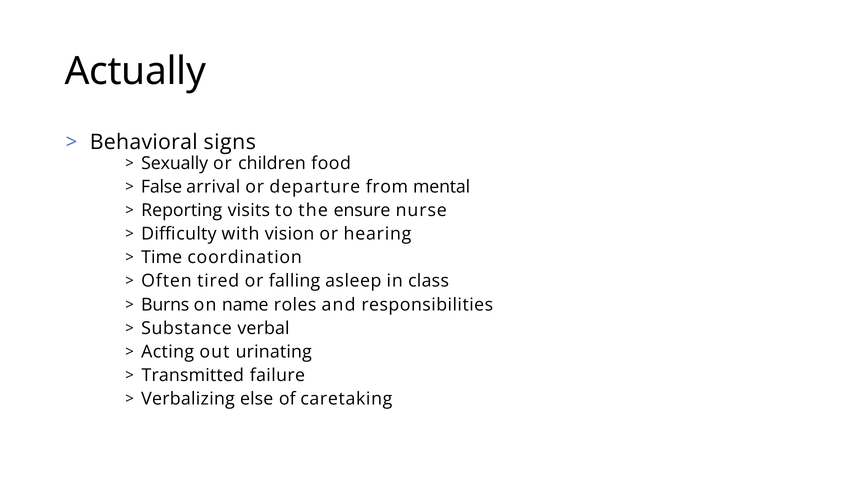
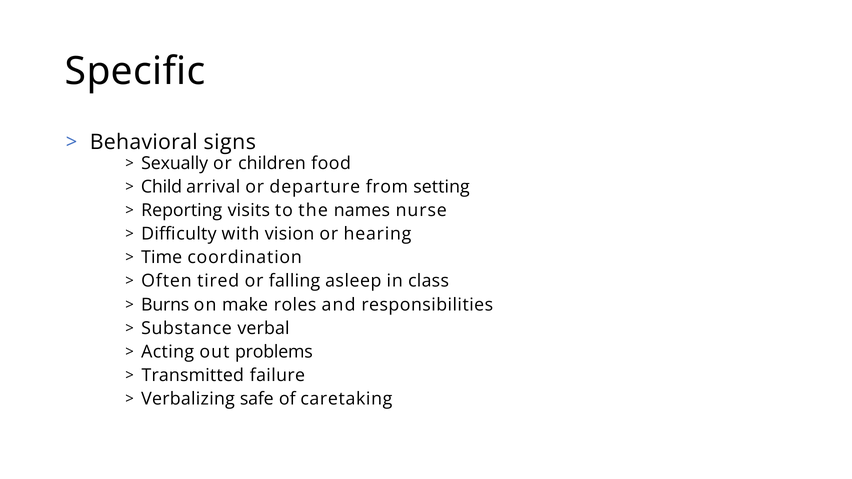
Actually: Actually -> Specific (135, 72)
False: False -> Child (162, 187)
mental: mental -> setting (441, 187)
ensure: ensure -> names (362, 210)
name: name -> make (245, 305)
urinating: urinating -> problems (274, 352)
else: else -> safe (257, 399)
